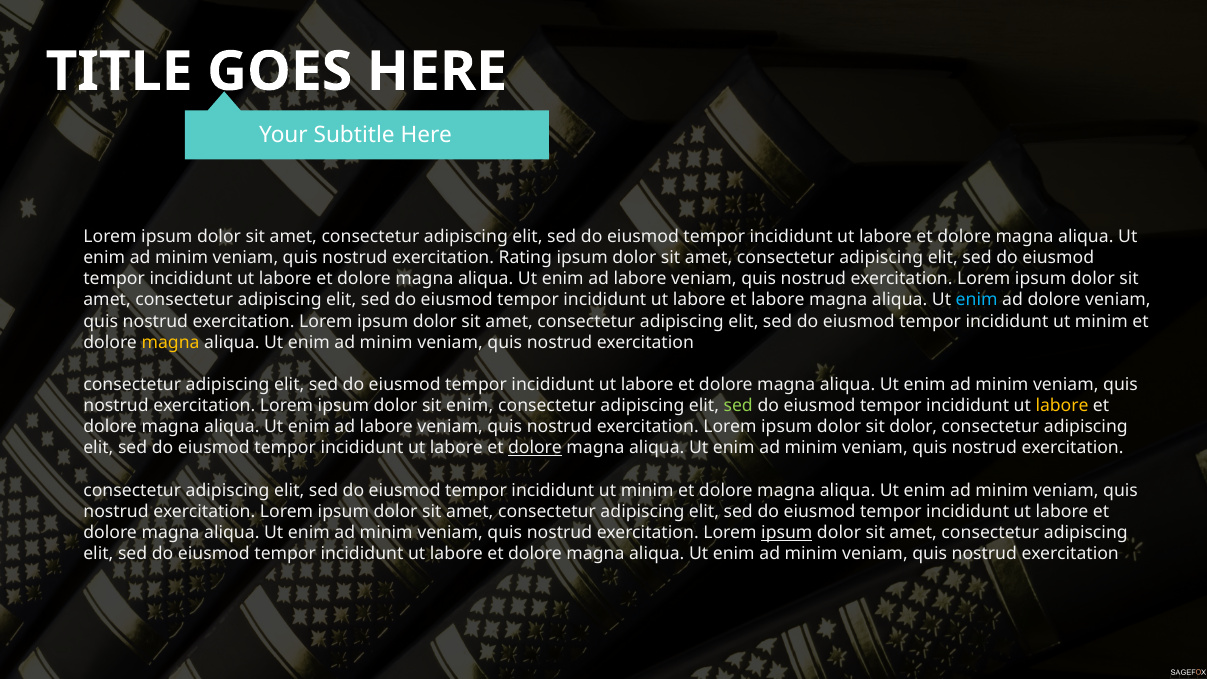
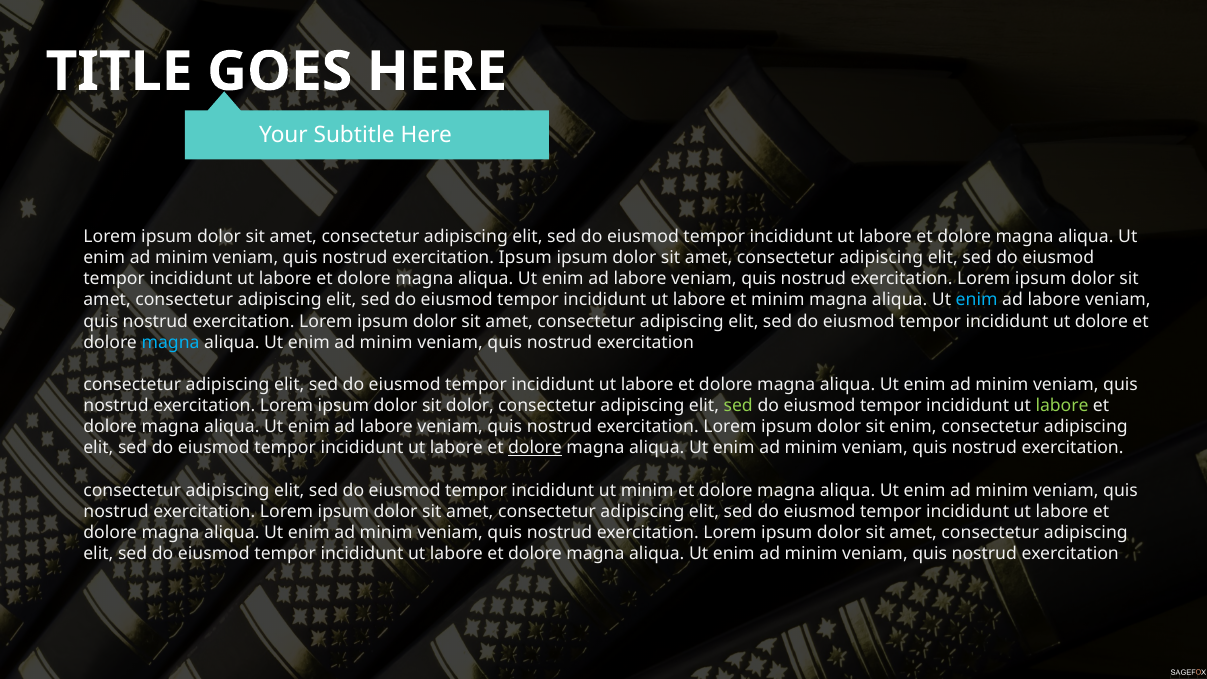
exercitation Rating: Rating -> Ipsum (525, 258)
et labore: labore -> minim (778, 300)
dolore: dolore -> labore (1054, 300)
minim: minim -> dolore (1101, 321)
magna colour: yellow -> light blue (171, 342)
sit enim: enim -> dolor (470, 406)
labore colour: yellow -> light green (1062, 406)
sit dolor: dolor -> enim (913, 427)
ipsum underline: present -> none (787, 533)
